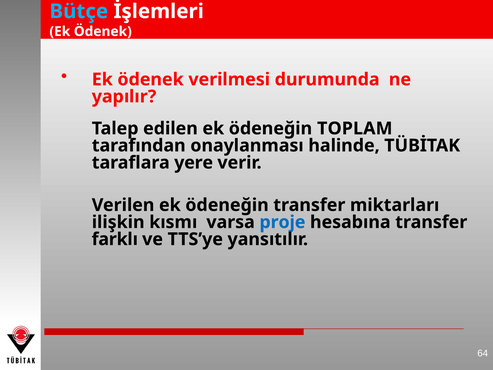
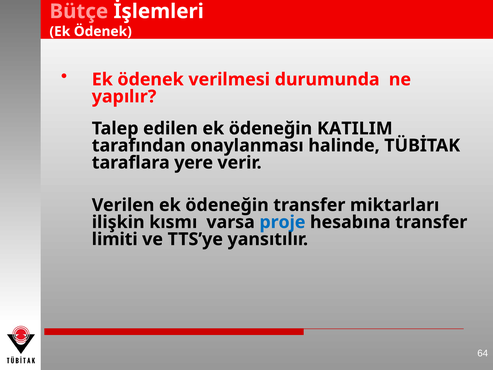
Bütçe colour: light blue -> pink (79, 11)
TOPLAM: TOPLAM -> KATILIM (355, 128)
farklı: farklı -> limiti (115, 239)
